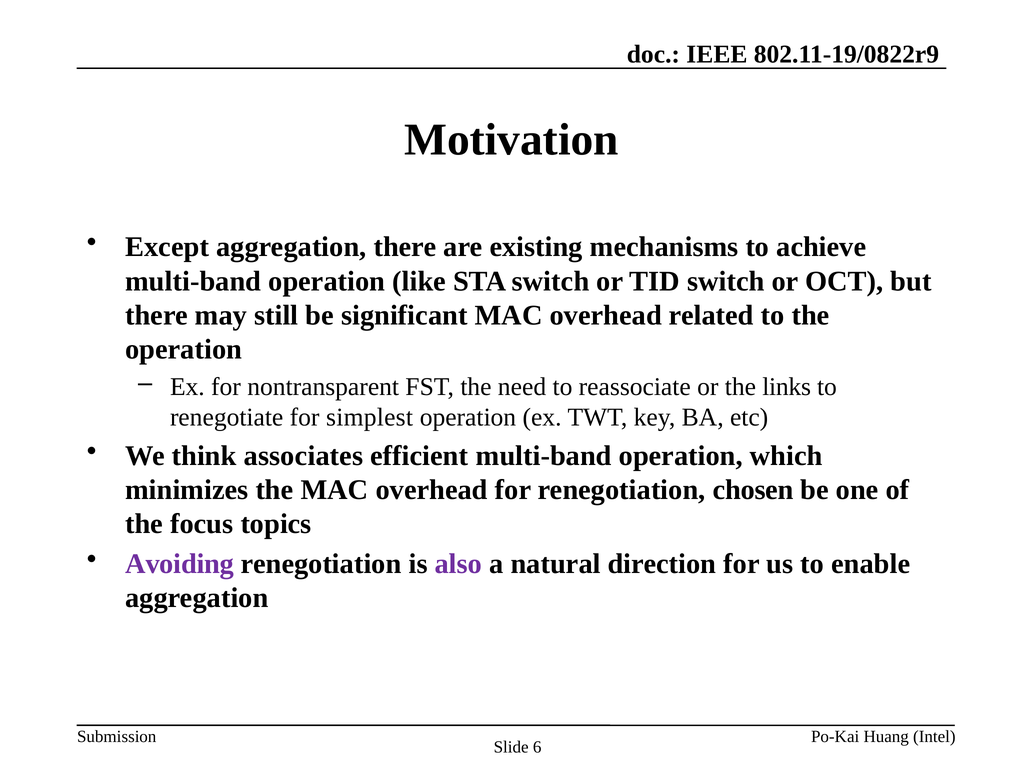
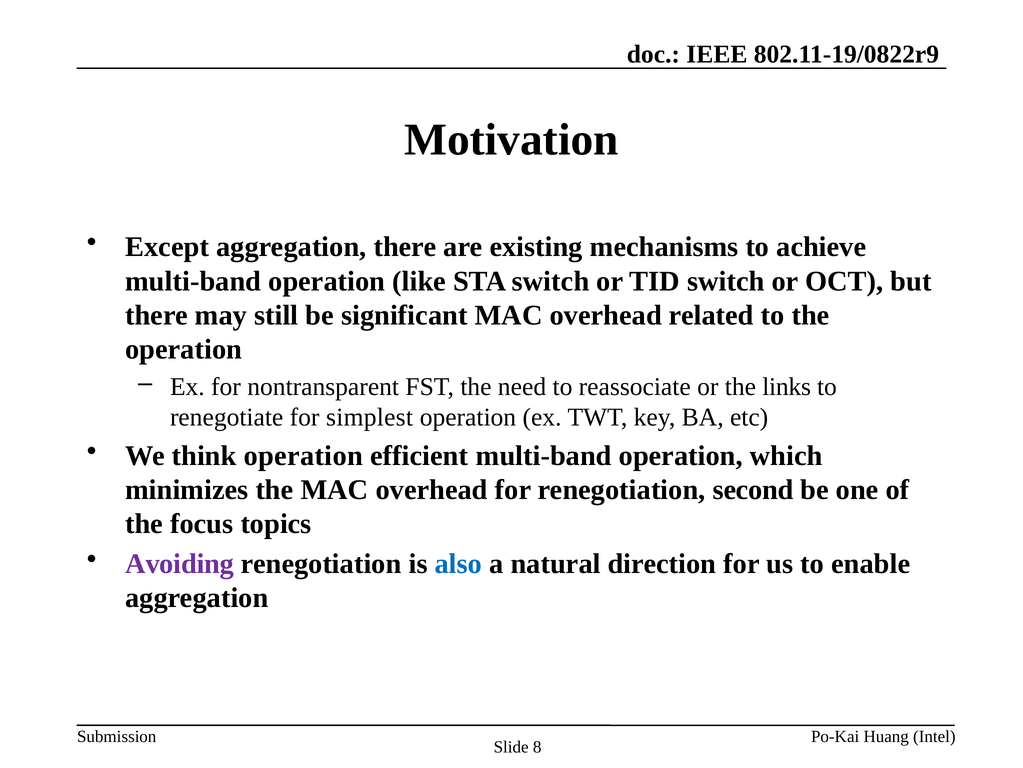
think associates: associates -> operation (303, 455)
chosen: chosen -> second (753, 489)
also colour: purple -> blue (458, 563)
6: 6 -> 8 (537, 746)
